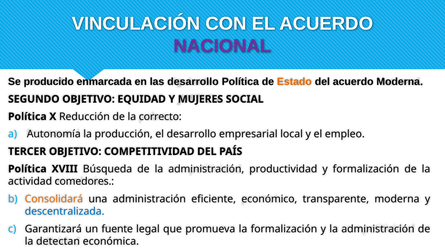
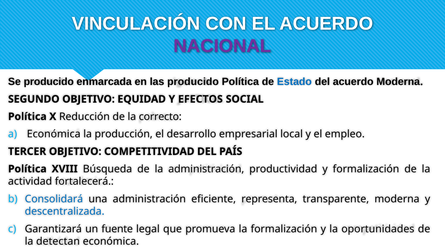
las desarrollo: desarrollo -> producido (193, 81)
Estado colour: orange -> blue (294, 81)
MUJERES: MUJERES -> EFECTOS (200, 99)
Autonomía: Autonomía -> Económica (54, 134)
comedores: comedores -> fortalecerá (84, 181)
Consolidará colour: orange -> blue (54, 198)
económico: económico -> representa (269, 198)
y la administración: administración -> oportunidades (378, 228)
